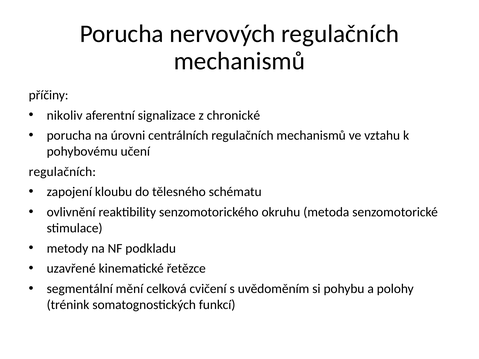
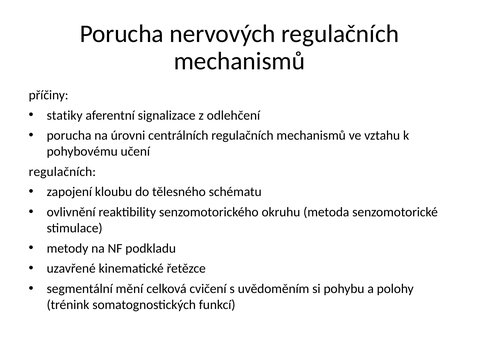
nikoliv: nikoliv -> statiky (65, 115)
chronické: chronické -> odlehčení (233, 115)
